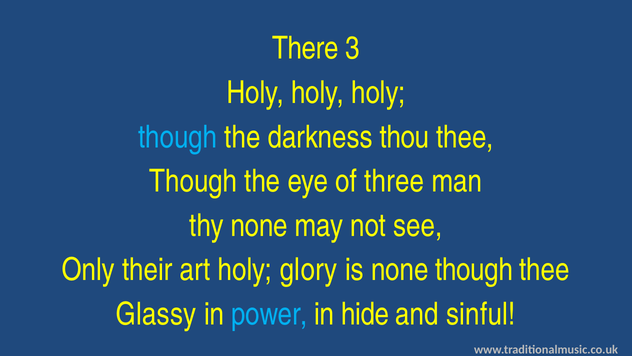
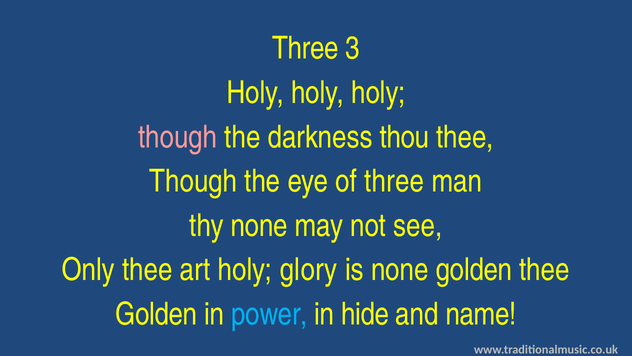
There: There -> Three (305, 48)
though colour: light blue -> pink (178, 137)
Only their: their -> thee (147, 270)
none though: though -> golden (474, 270)
Glassy: Glassy -> Golden (156, 314)
sinful: sinful -> name (481, 314)
